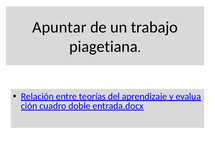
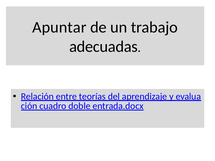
piagetiana: piagetiana -> adecuadas (103, 47)
